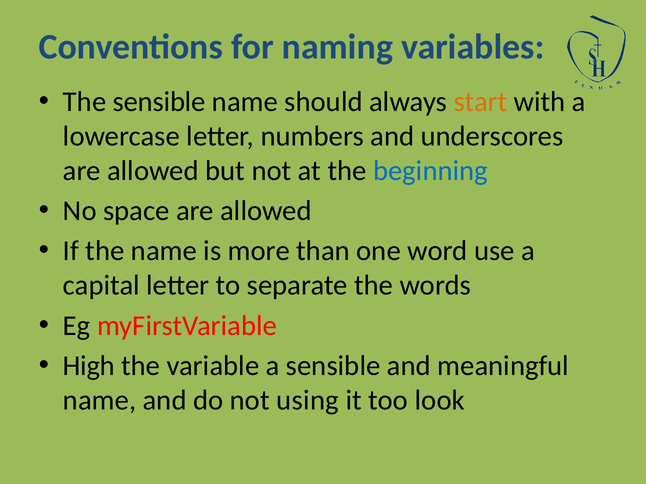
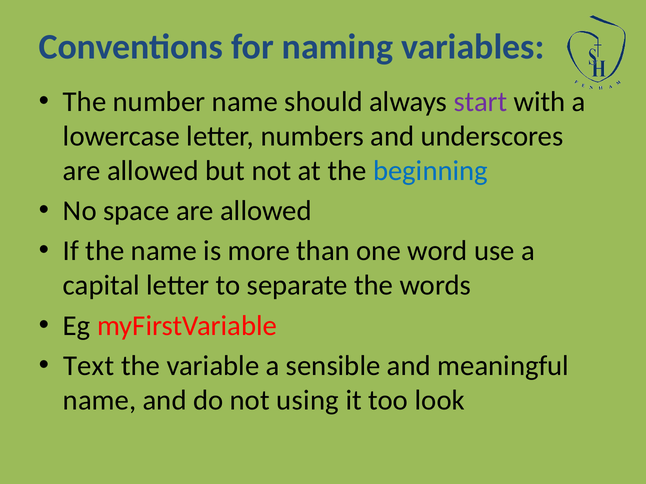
The sensible: sensible -> number (159, 102)
start colour: orange -> purple (480, 102)
High: High -> Text (89, 366)
